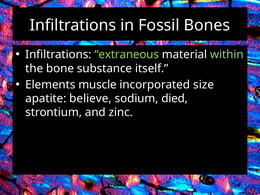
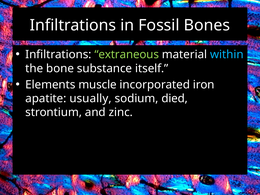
within colour: light green -> light blue (227, 55)
size: size -> iron (204, 85)
believe: believe -> usually (91, 98)
